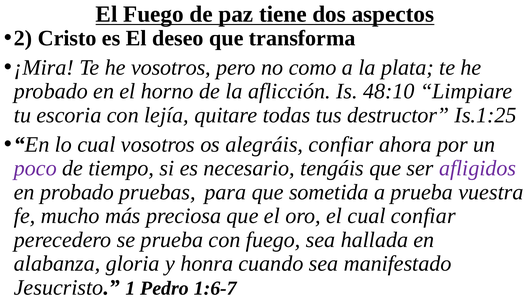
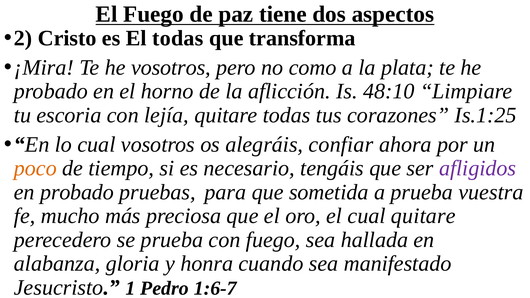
El deseo: deseo -> todas (178, 38)
destructor: destructor -> corazones (398, 115)
poco colour: purple -> orange (35, 168)
cual confiar: confiar -> quitare (423, 216)
